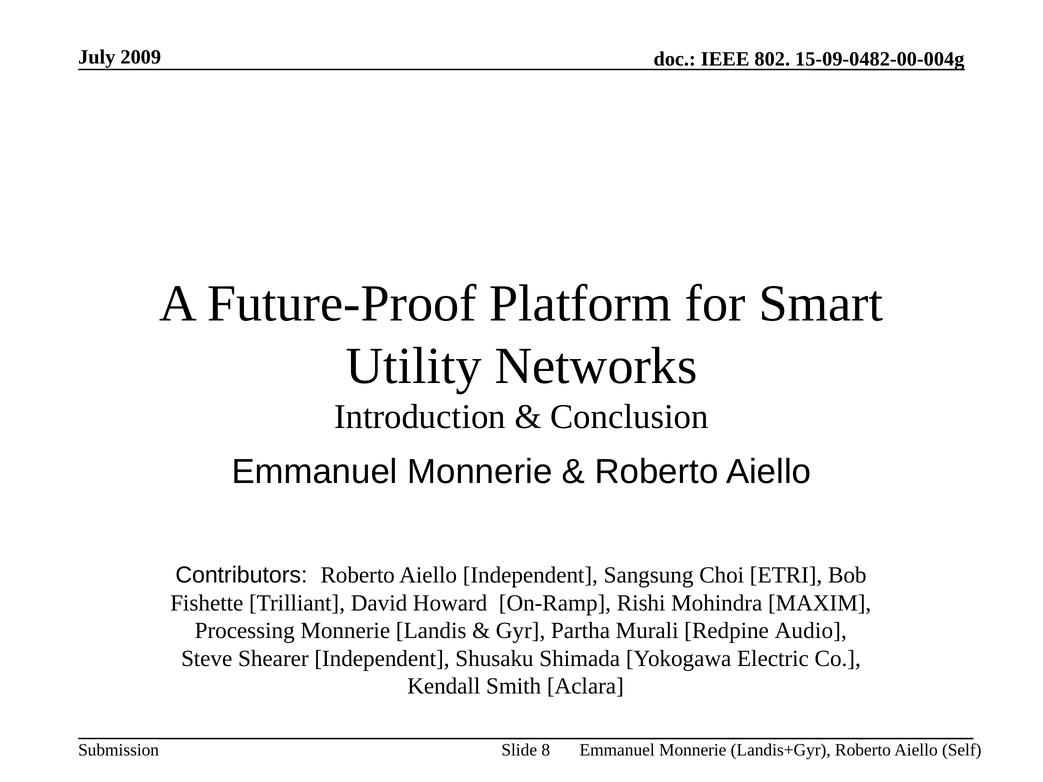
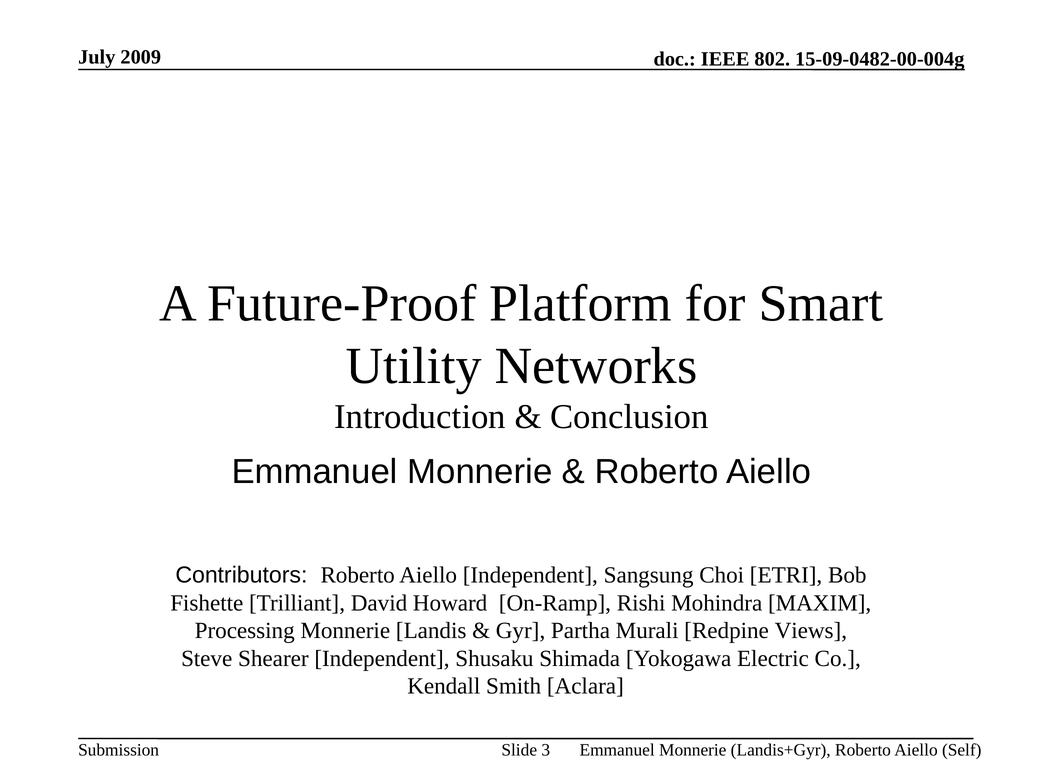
Audio: Audio -> Views (811, 631)
8: 8 -> 3 (546, 750)
